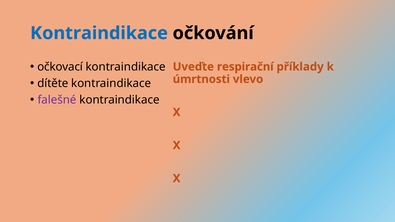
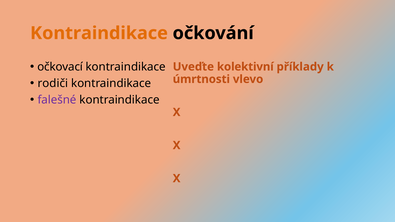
Kontraindikace colour: blue -> orange (99, 33)
respirační: respirační -> kolektivní (245, 67)
dítěte: dítěte -> rodiči (53, 83)
